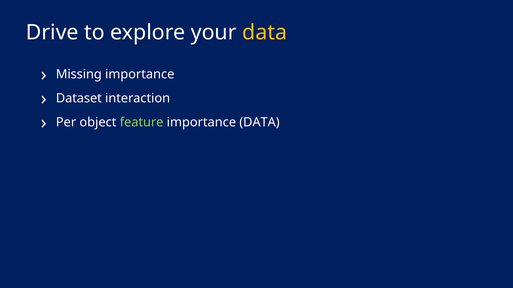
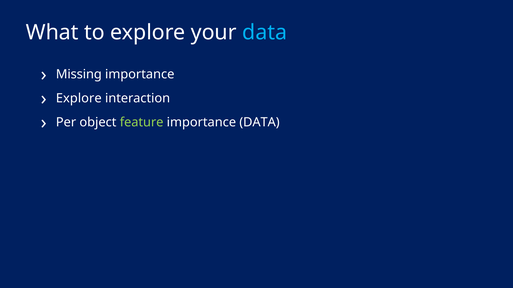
Drive: Drive -> What (52, 32)
data colour: yellow -> light blue (265, 32)
Dataset: Dataset -> Explore (79, 98)
